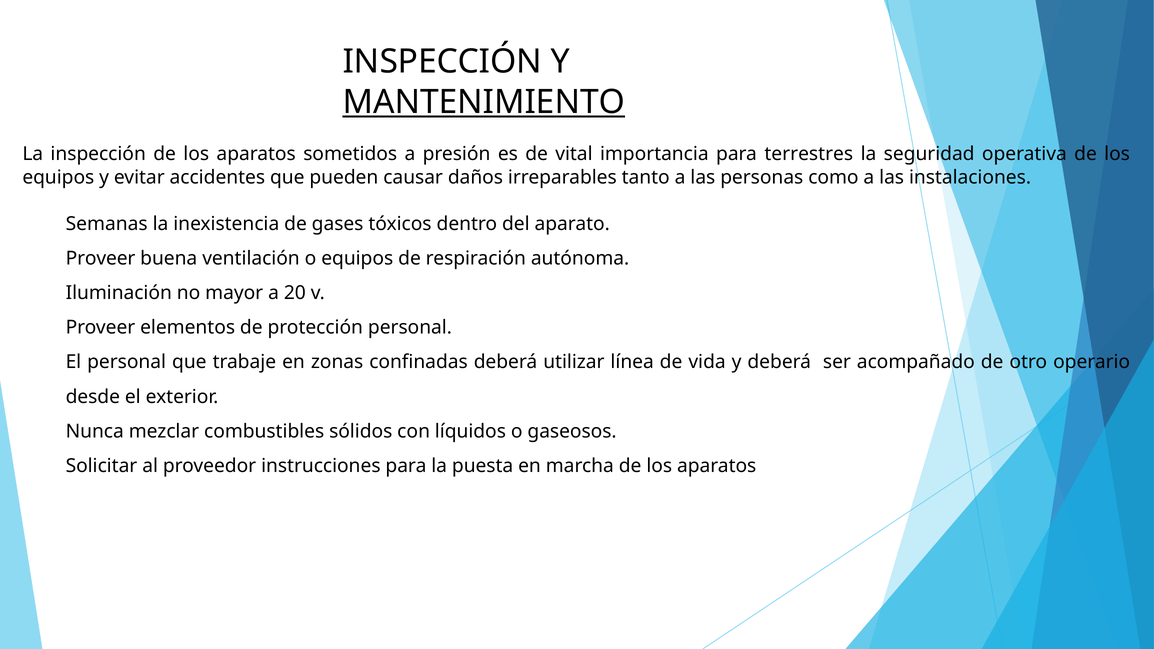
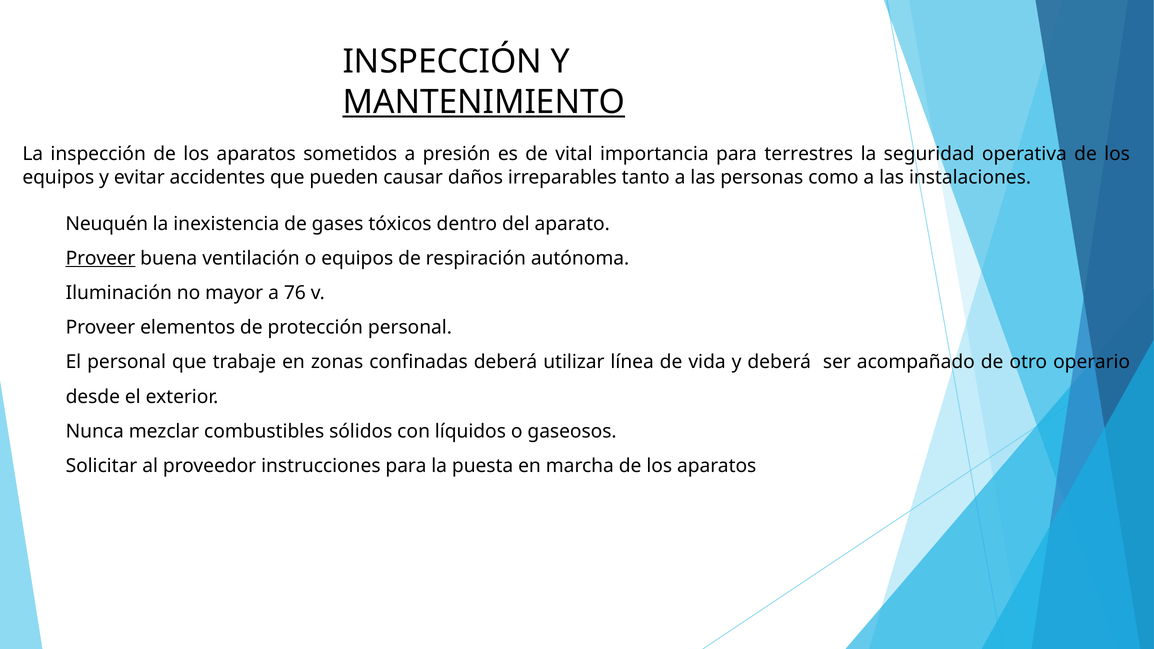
Semanas: Semanas -> Neuquén (107, 224)
Proveer underline: none -> present (101, 258)
20: 20 -> 76 (295, 293)
